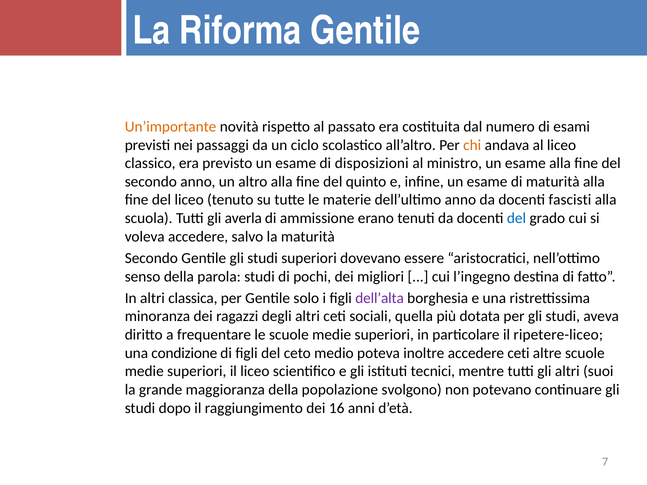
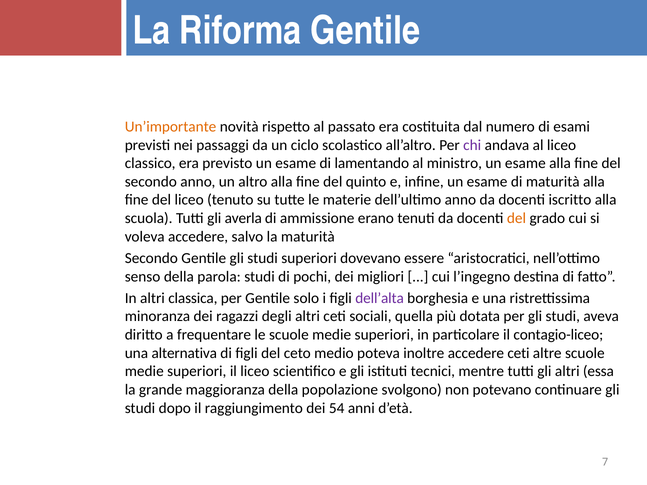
chi colour: orange -> purple (472, 145)
disposizioni: disposizioni -> lamentando (372, 163)
fascisti: fascisti -> iscritto (570, 200)
del colour: blue -> orange (516, 218)
ripetere-liceo: ripetere-liceo -> contagio-liceo (558, 335)
condizione: condizione -> alternativa (184, 353)
suoi: suoi -> essa (598, 372)
16: 16 -> 54 (337, 408)
